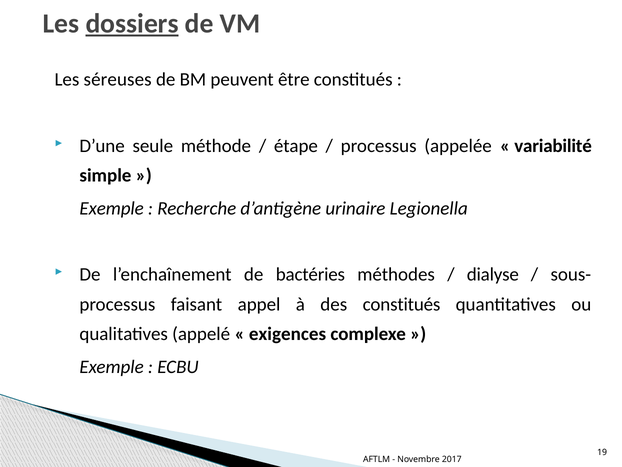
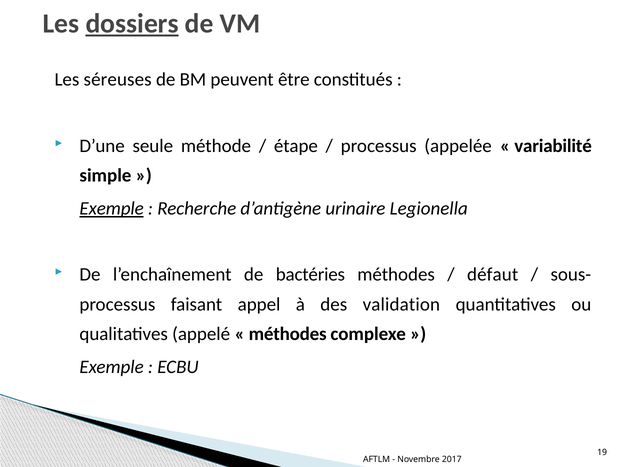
Exemple underline: none -> present (112, 208)
dialyse: dialyse -> défaut (493, 274)
des constitués: constitués -> validation (401, 304)
exigences: exigences -> méthodes (288, 334)
